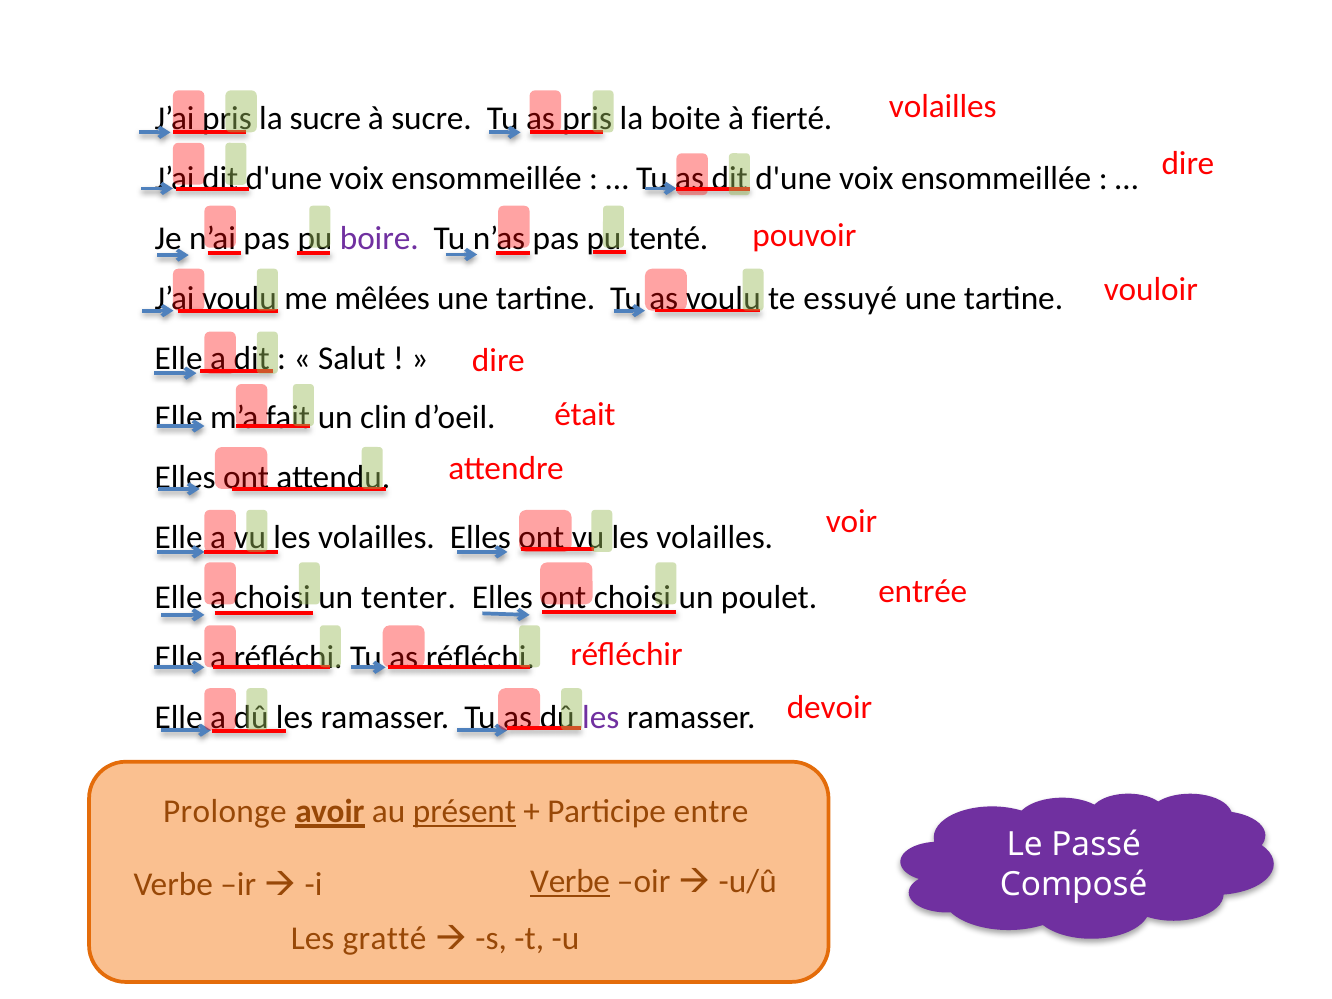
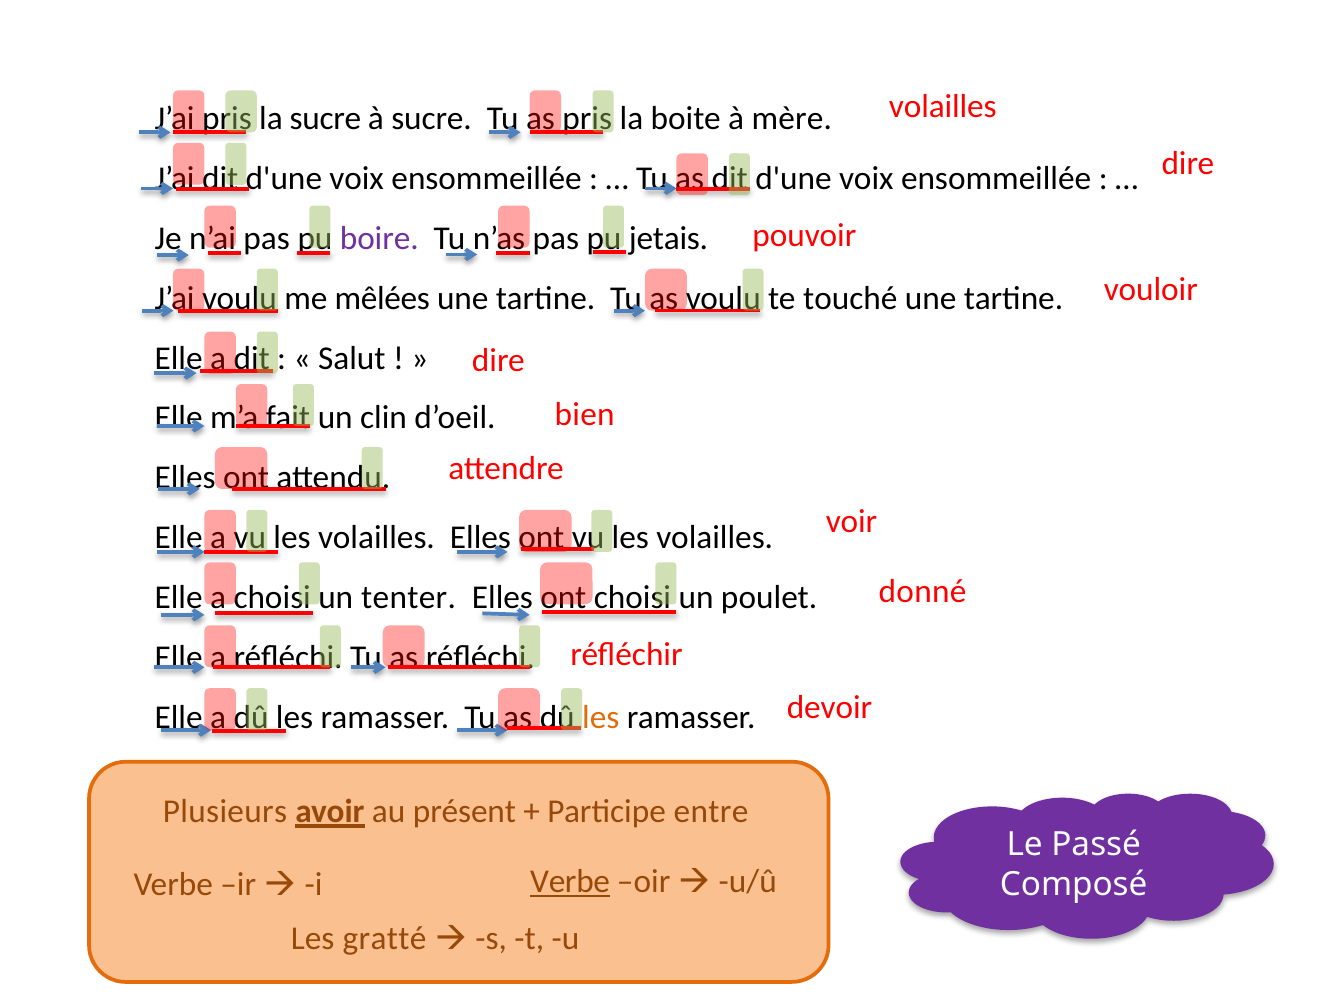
fierté: fierté -> mère (792, 118)
tenté: tenté -> jetais (668, 238)
essuyé: essuyé -> touché (850, 298)
était: était -> bien (585, 414)
entrée: entrée -> donné (923, 591)
les colour: purple -> orange (601, 718)
Prolonge: Prolonge -> Plusieurs (225, 812)
présent underline: present -> none (464, 812)
